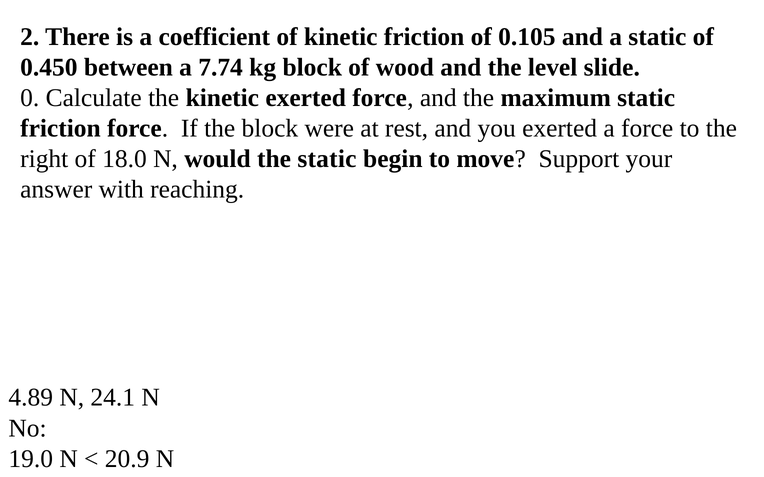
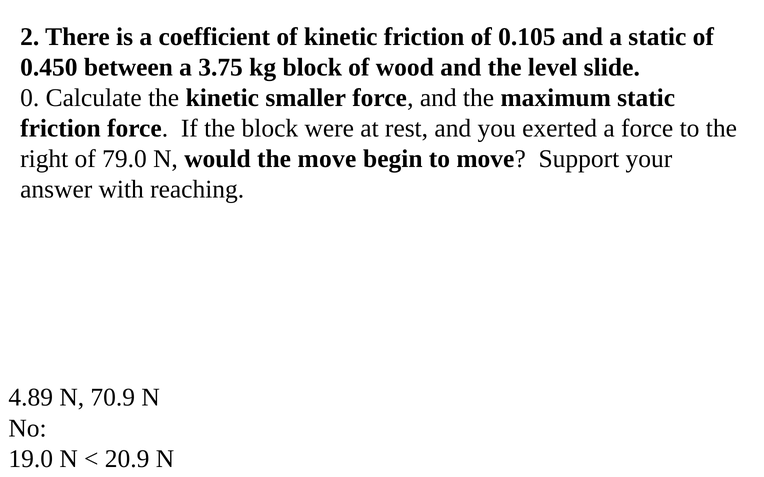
7.74: 7.74 -> 3.75 (221, 67)
kinetic exerted: exerted -> smaller (306, 98)
18.0: 18.0 -> 79.0 (124, 159)
the static: static -> move (327, 159)
24.1: 24.1 -> 70.9 (113, 398)
